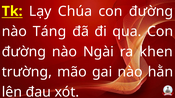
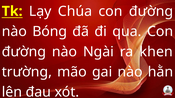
Táng: Táng -> Bóng (50, 32)
